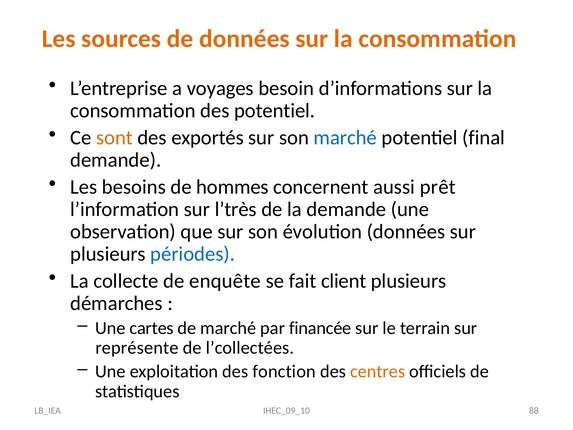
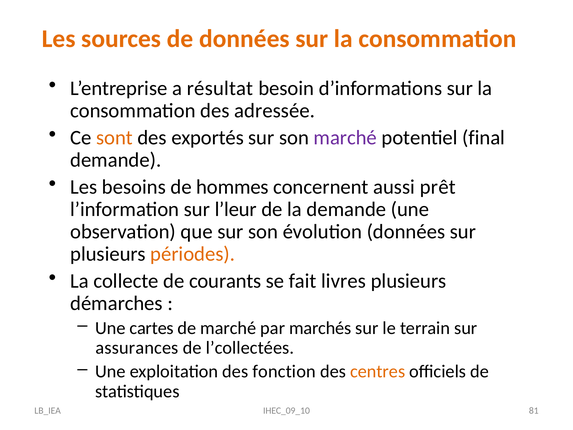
voyages: voyages -> résultat (220, 88)
des potentiel: potentiel -> adressée (275, 111)
marché colour: blue -> purple (345, 138)
l’très: l’très -> l’leur (236, 209)
périodes colour: blue -> orange (193, 254)
enquête: enquête -> courants (225, 281)
client: client -> livres (344, 281)
financée: financée -> marchés (320, 328)
représente: représente -> assurances (137, 348)
88: 88 -> 81 (534, 410)
